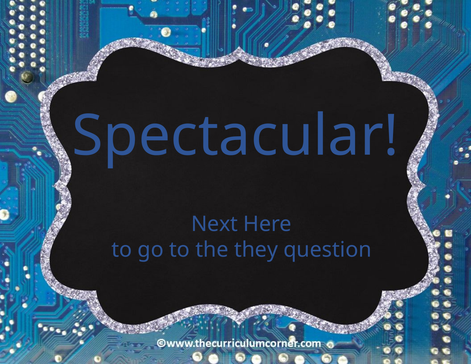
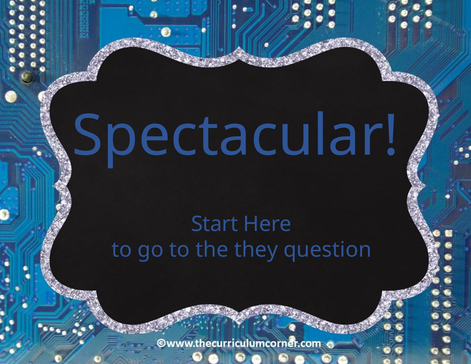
Next: Next -> Start (215, 224)
